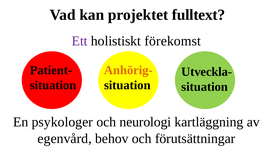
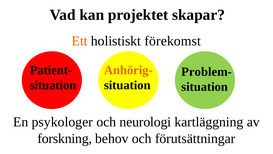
fulltext: fulltext -> skapar (198, 15)
Ett colour: purple -> orange (80, 41)
Utveckla-: Utveckla- -> Problem- (207, 72)
egenvård: egenvård -> forskning (65, 138)
